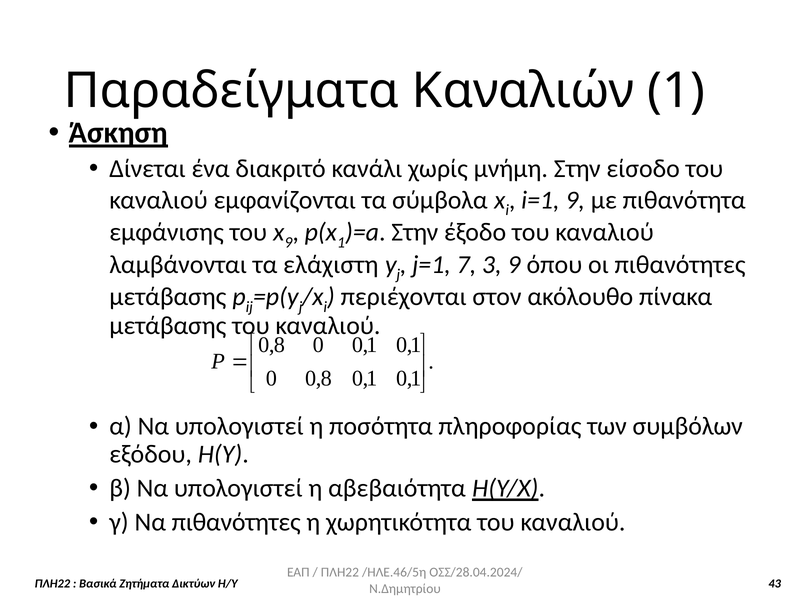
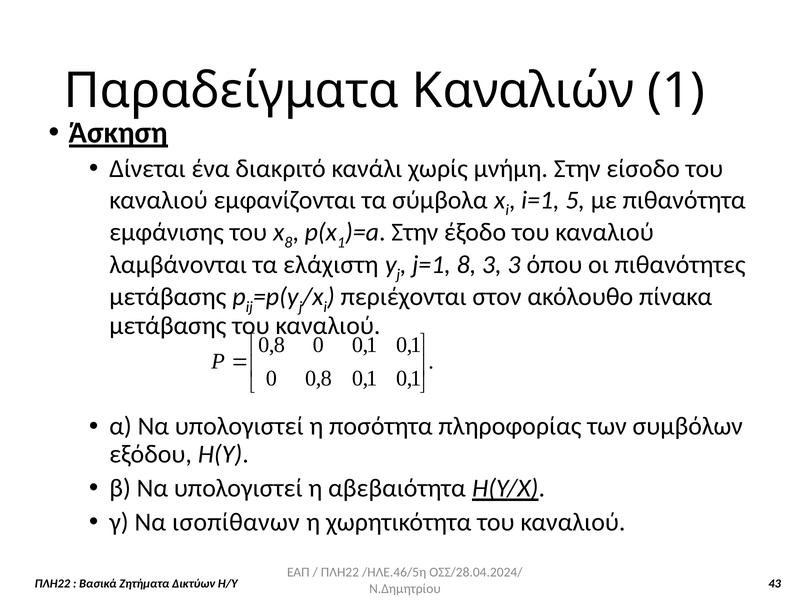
i=1 9: 9 -> 5 (575, 200)
9: 9 -> 8 (288, 242)
j=1 7: 7 -> 8 (466, 264)
3 9: 9 -> 3 (514, 264)
Να πιθανότητες: πιθανότητες -> ισοπίθανων (236, 522)
